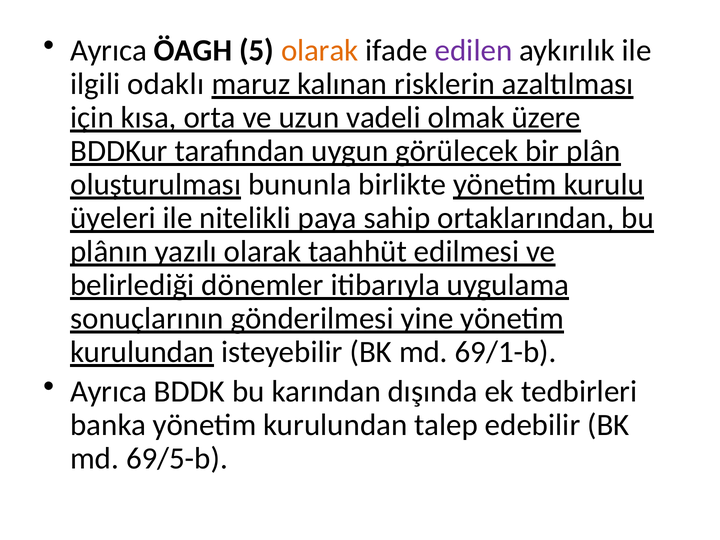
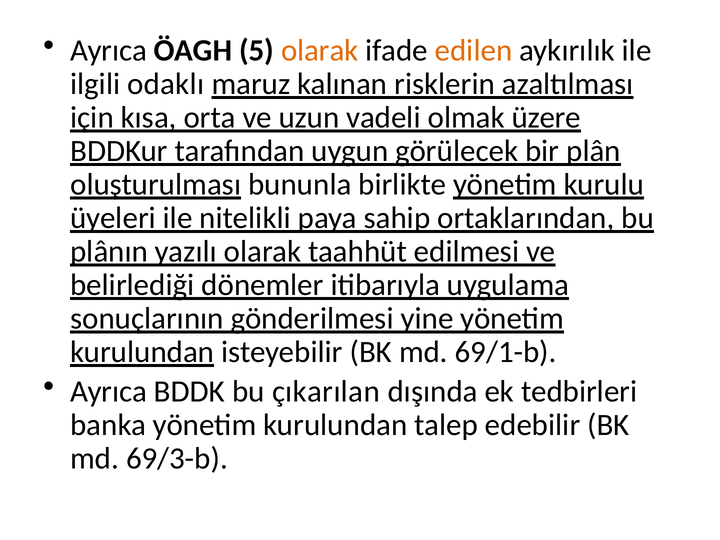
edilen colour: purple -> orange (474, 51)
karından: karından -> çıkarılan (326, 391)
69/5-b: 69/5-b -> 69/3-b (177, 458)
